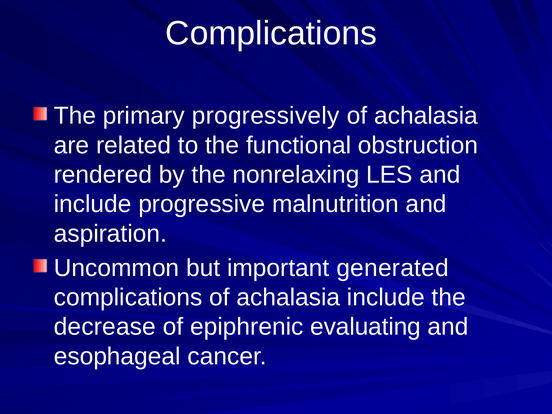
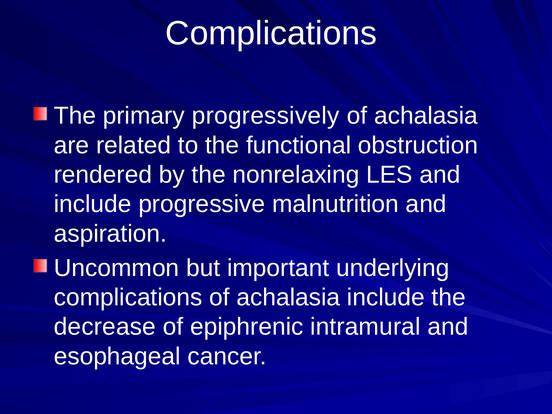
generated: generated -> underlying (393, 268)
evaluating: evaluating -> intramural (365, 327)
